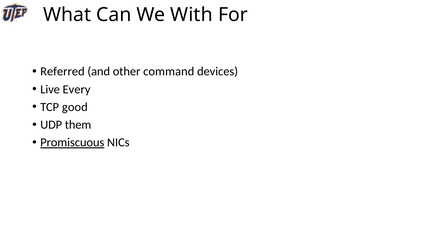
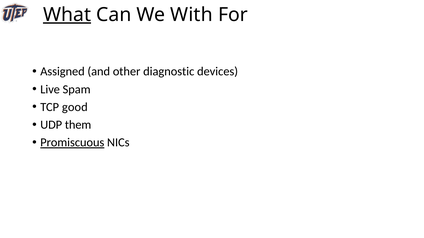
What underline: none -> present (67, 15)
Referred: Referred -> Assigned (62, 72)
command: command -> diagnostic (169, 72)
Every: Every -> Spam (77, 89)
